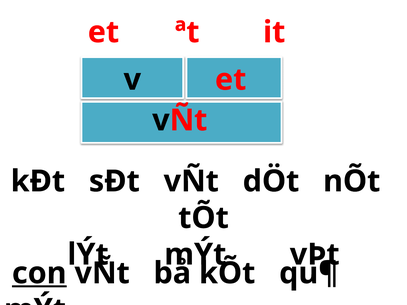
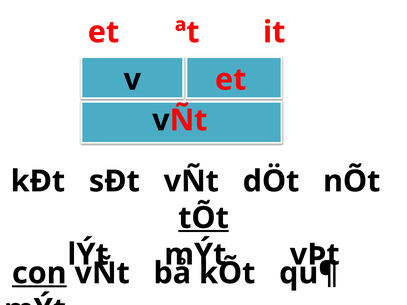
tÕt underline: none -> present (204, 218)
